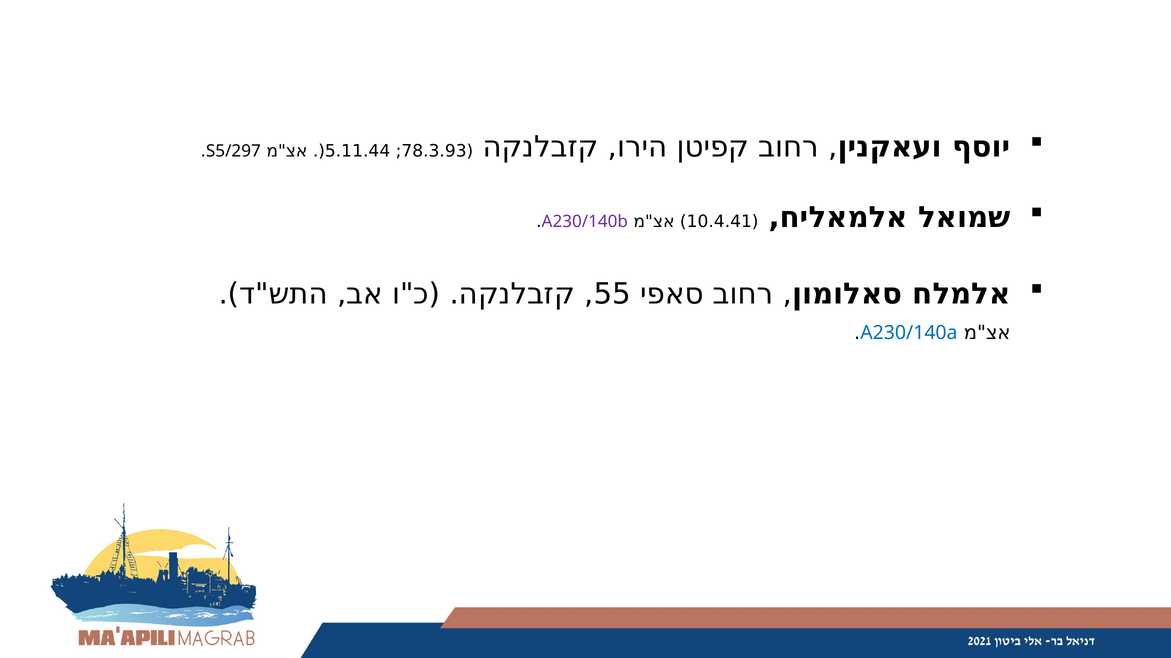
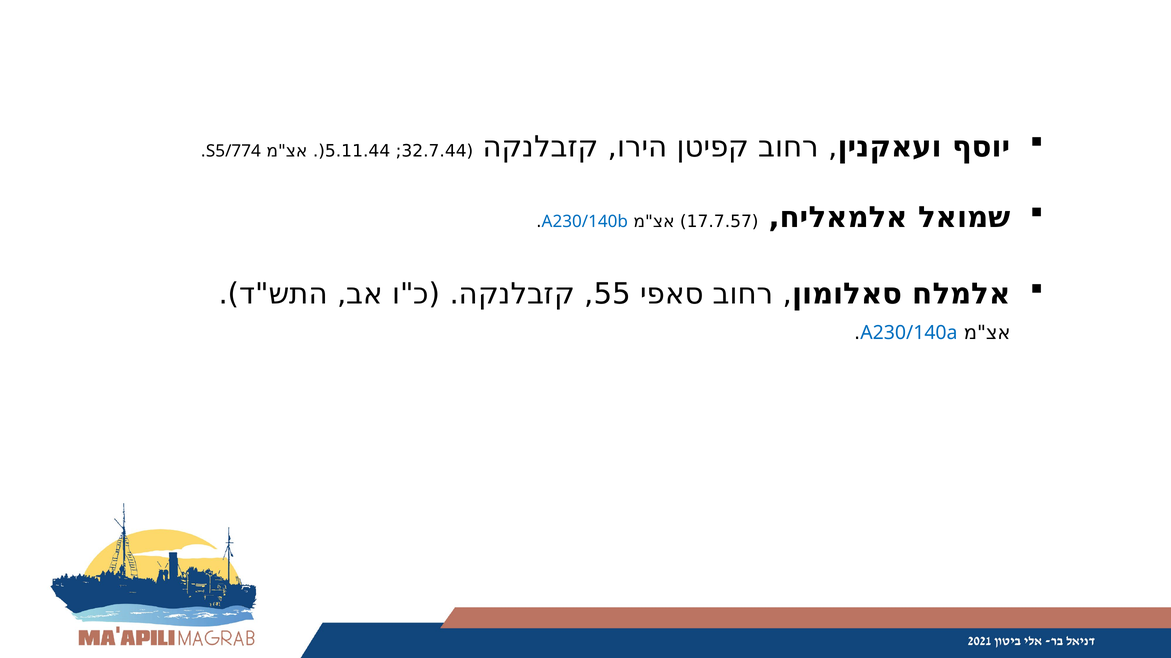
78.3.93: 78.3.93 -> 32.7.44 (434, 151)
S5/297: S5/297 -> S5/774 (233, 151)
10.4.41: 10.4.41 -> 17.7.57 (719, 222)
A230/140b colour: purple -> blue (585, 222)
